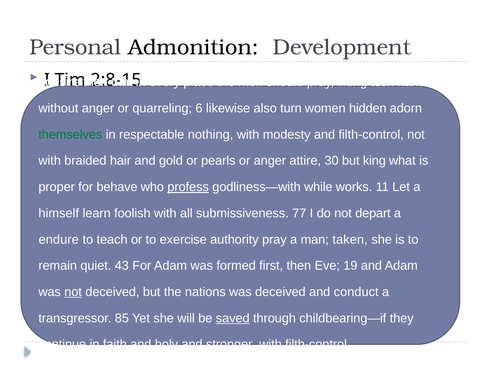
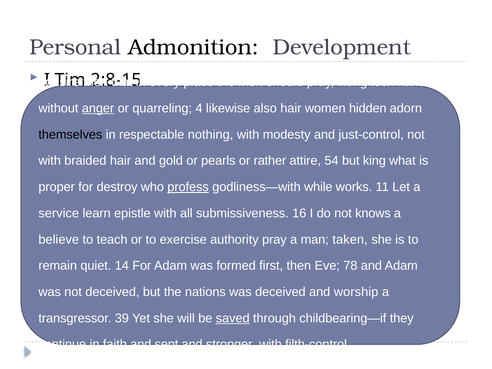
anger underline: none -> present (98, 108)
6: 6 -> 4 (199, 108)
also turn: turn -> hair (291, 108)
themselves colour: green -> black (70, 134)
and filth-control: filth-control -> just-control (371, 134)
or anger: anger -> rather (270, 161)
30: 30 -> 54 (332, 161)
behave: behave -> destroy (117, 187)
himself: himself -> service (59, 213)
foolish: foolish -> epistle (132, 213)
77: 77 -> 16 (299, 213)
depart: depart -> knows (373, 213)
endure: endure -> believe (59, 239)
43: 43 -> 14 (122, 266)
19: 19 -> 78 (350, 266)
not underline: present -> none (73, 292)
conduct: conduct -> worship (356, 292)
85: 85 -> 39 (122, 318)
holy: holy -> sent (167, 344)
